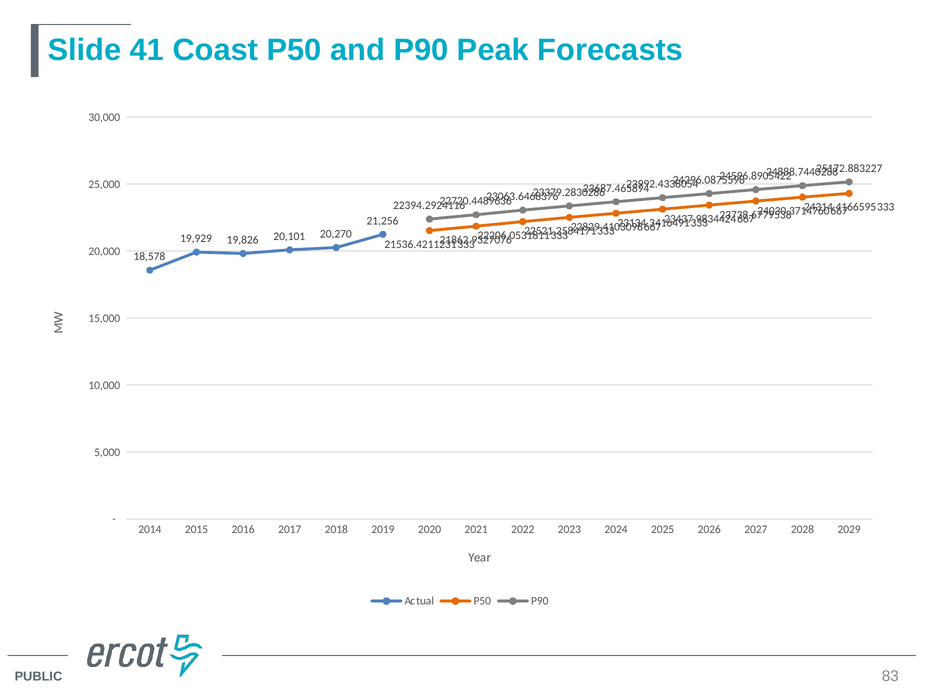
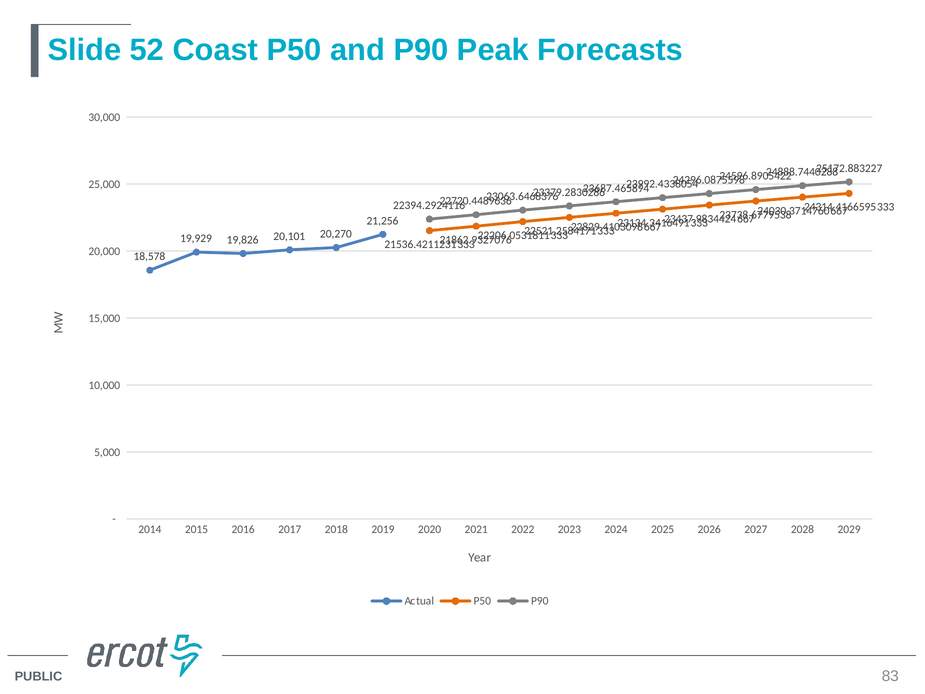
41: 41 -> 52 (147, 50)
